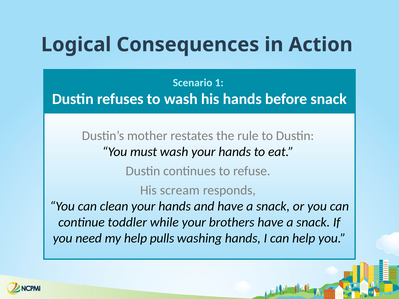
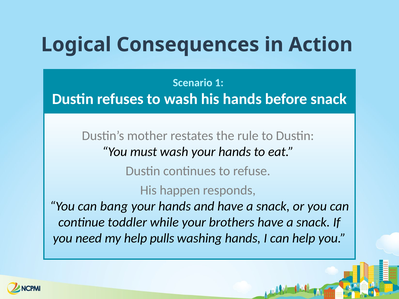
scream: scream -> happen (180, 190)
clean: clean -> bang (114, 206)
